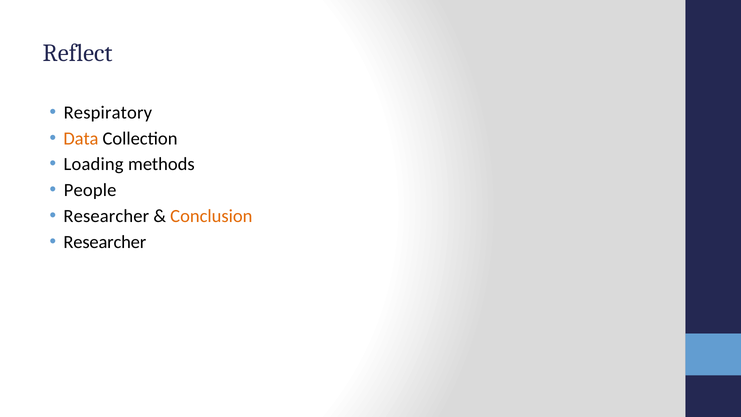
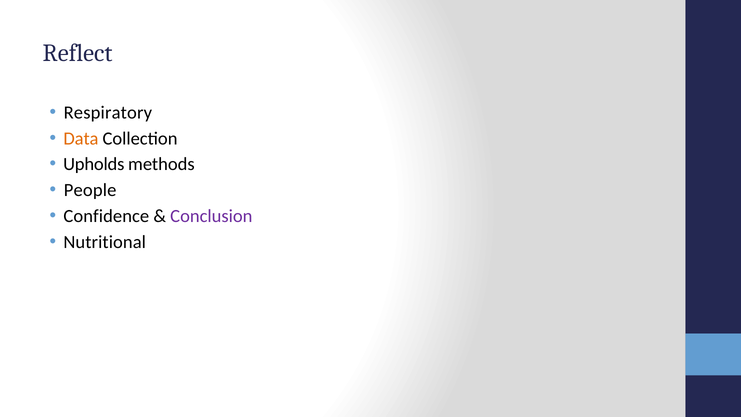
Loading: Loading -> Upholds (94, 164)
Researcher: Researcher -> Confidence (106, 216)
Conclusion colour: orange -> purple (211, 216)
Researcher: Researcher -> Nutritional (105, 242)
